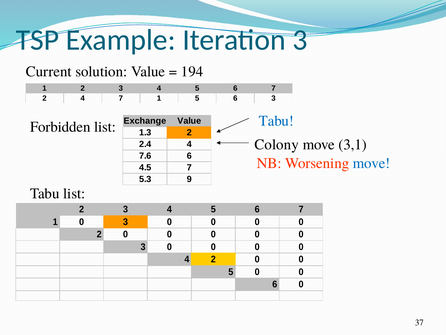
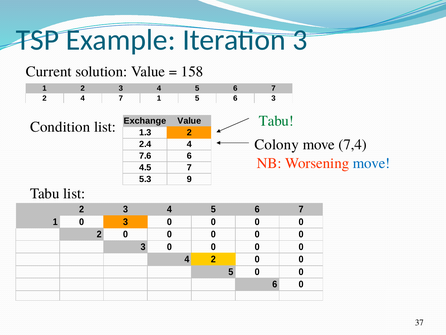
194: 194 -> 158 (192, 72)
Tabu colour: blue -> green (276, 121)
Forbidden: Forbidden -> Condition (60, 127)
3,1: 3,1 -> 7,4 (353, 144)
